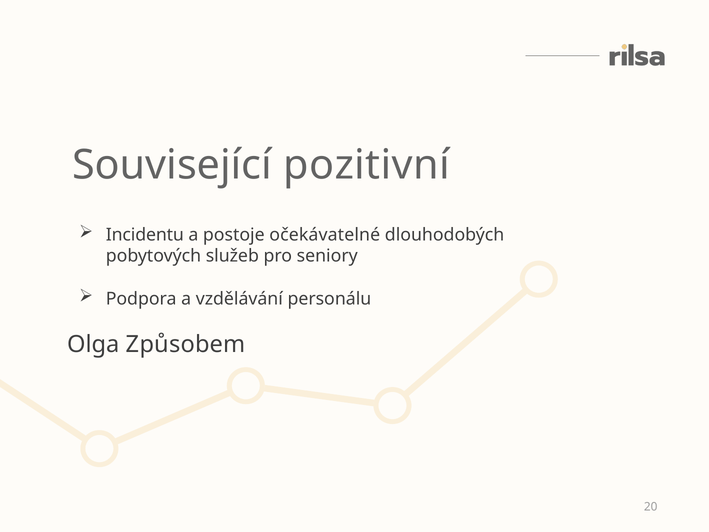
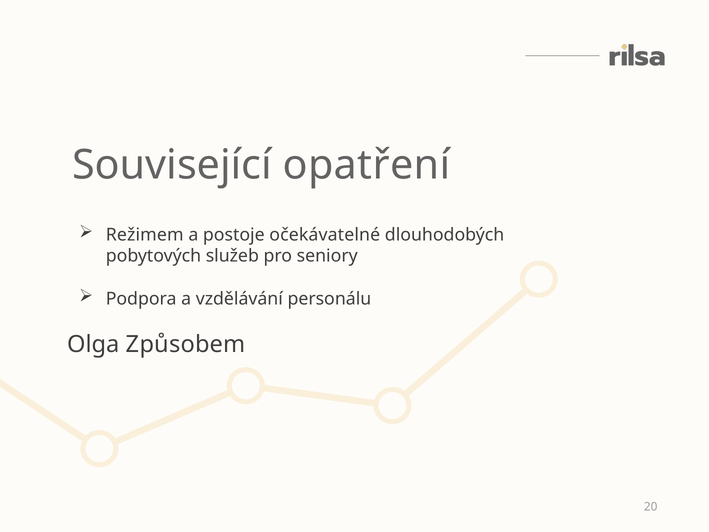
pozitivní: pozitivní -> opatření (367, 165)
Incidentu: Incidentu -> Režimem (145, 235)
